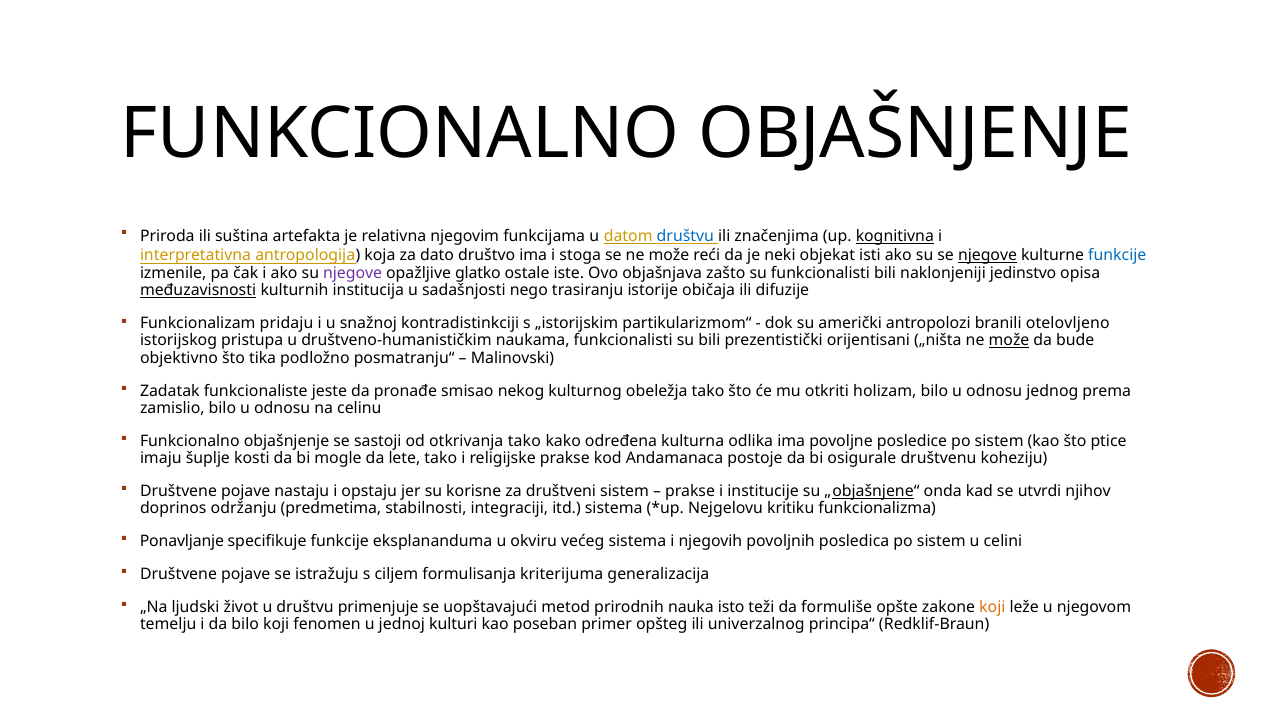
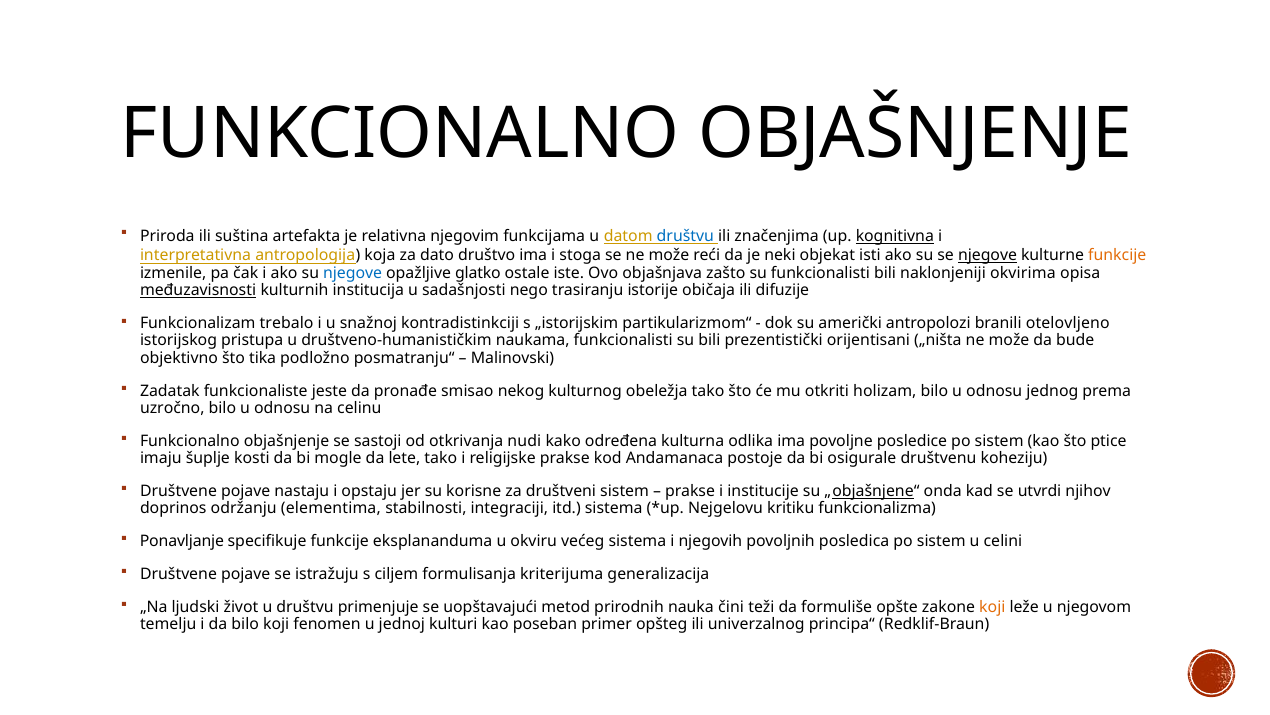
funkcije colour: blue -> orange (1117, 256)
njegove colour: purple -> blue (353, 273)
jedinstvo: jedinstvo -> okvirima (1023, 273)
pridaju: pridaju -> trebalo (287, 323)
može underline: present -> none (1009, 340)
zamislio: zamislio -> uzročno (172, 408)
otkrivanja tako: tako -> nudi (524, 441)
predmetima: predmetima -> elementima (331, 508)
isto: isto -> čini (731, 607)
